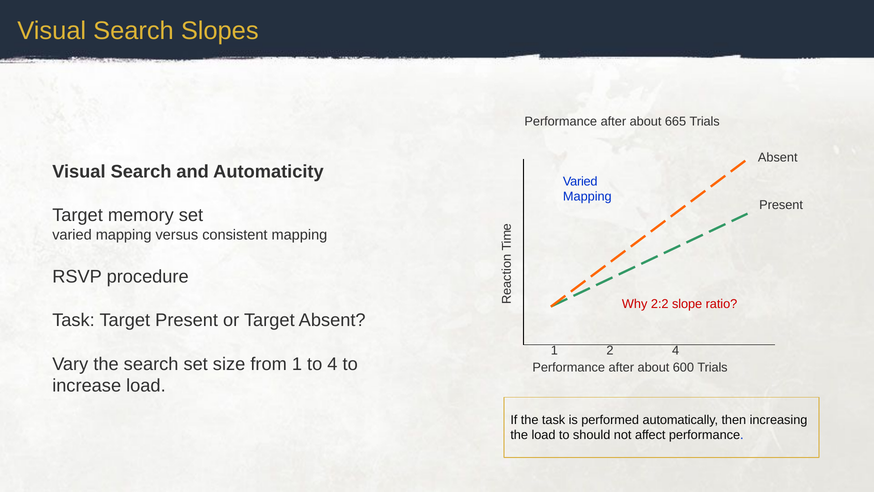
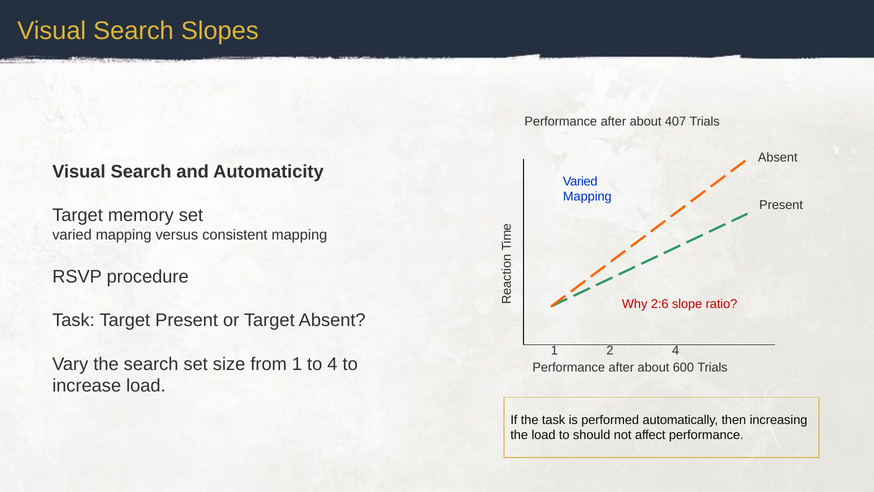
665: 665 -> 407 (675, 121)
2:2: 2:2 -> 2:6 (660, 304)
